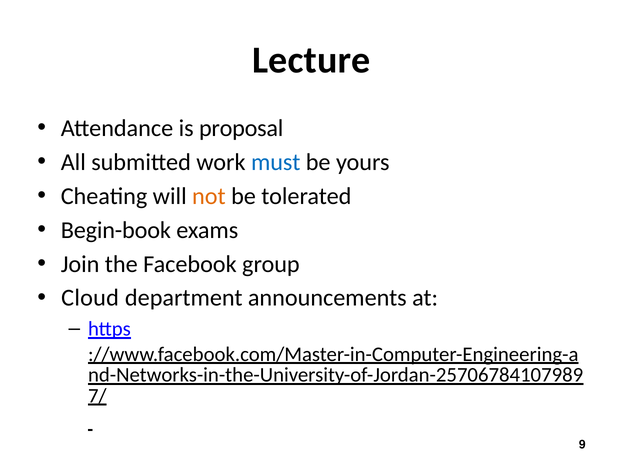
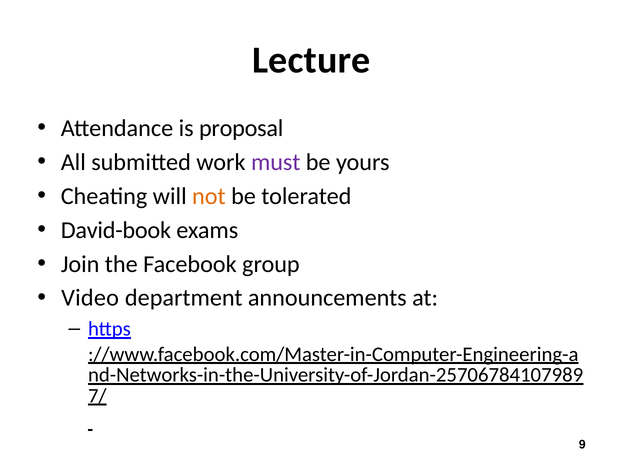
must colour: blue -> purple (276, 162)
Begin-book: Begin-book -> David-book (116, 230)
Cloud: Cloud -> Video (90, 298)
